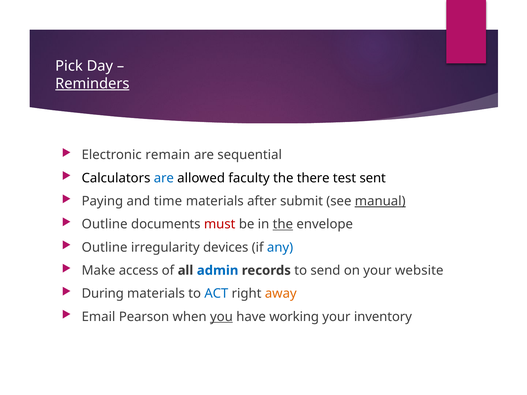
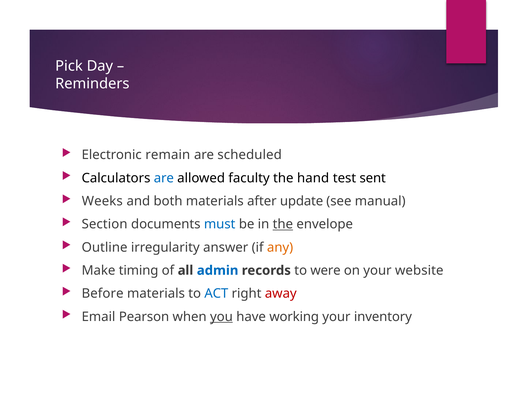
Reminders underline: present -> none (92, 84)
sequential: sequential -> scheduled (250, 155)
there: there -> hand (313, 178)
Paying: Paying -> Weeks (102, 201)
time: time -> both (168, 201)
submit: submit -> update (302, 201)
manual underline: present -> none (380, 201)
Outline: Outline -> Section (105, 224)
must colour: red -> blue (220, 224)
devices: devices -> answer (226, 248)
any colour: blue -> orange (280, 248)
access: access -> timing (139, 271)
send: send -> were (325, 271)
During: During -> Before (103, 294)
away colour: orange -> red (281, 294)
